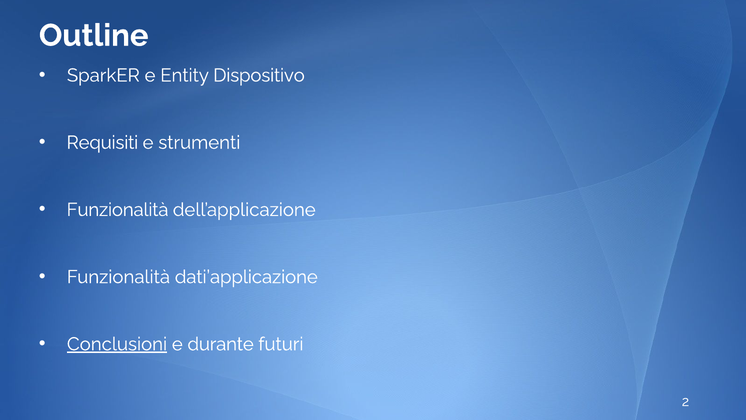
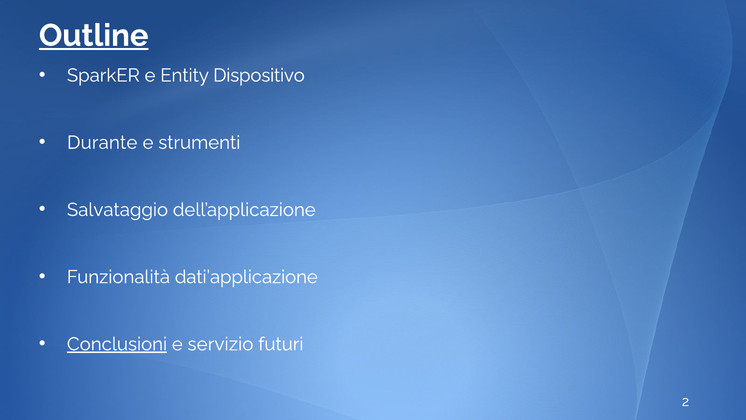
Outline underline: none -> present (94, 35)
Requisiti: Requisiti -> Durante (102, 142)
Funzionalità: Funzionalità -> Salvataggio (117, 210)
durante: durante -> servizio (220, 344)
